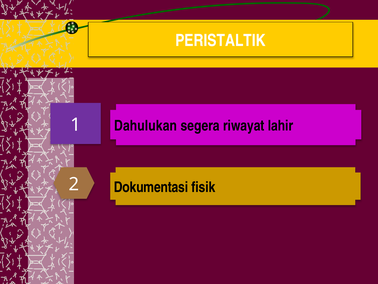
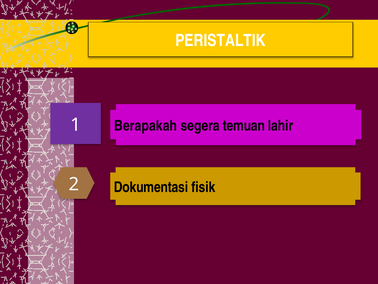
Dahulukan: Dahulukan -> Berapakah (146, 125)
riwayat: riwayat -> temuan (244, 125)
